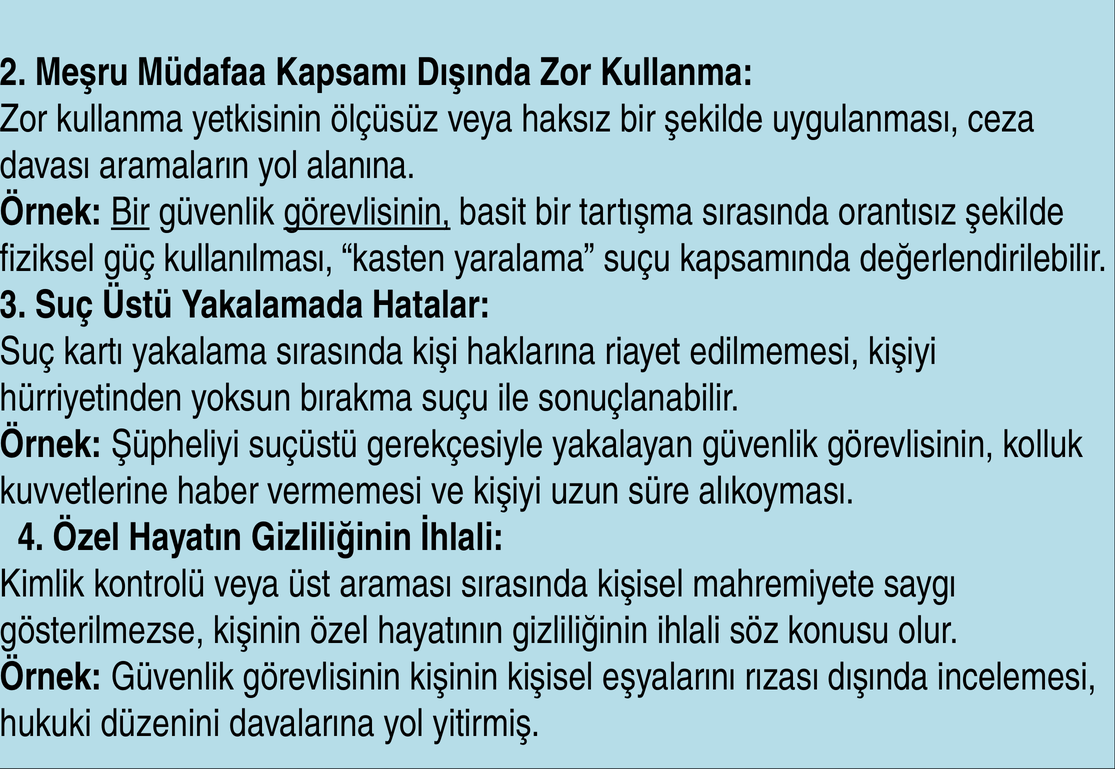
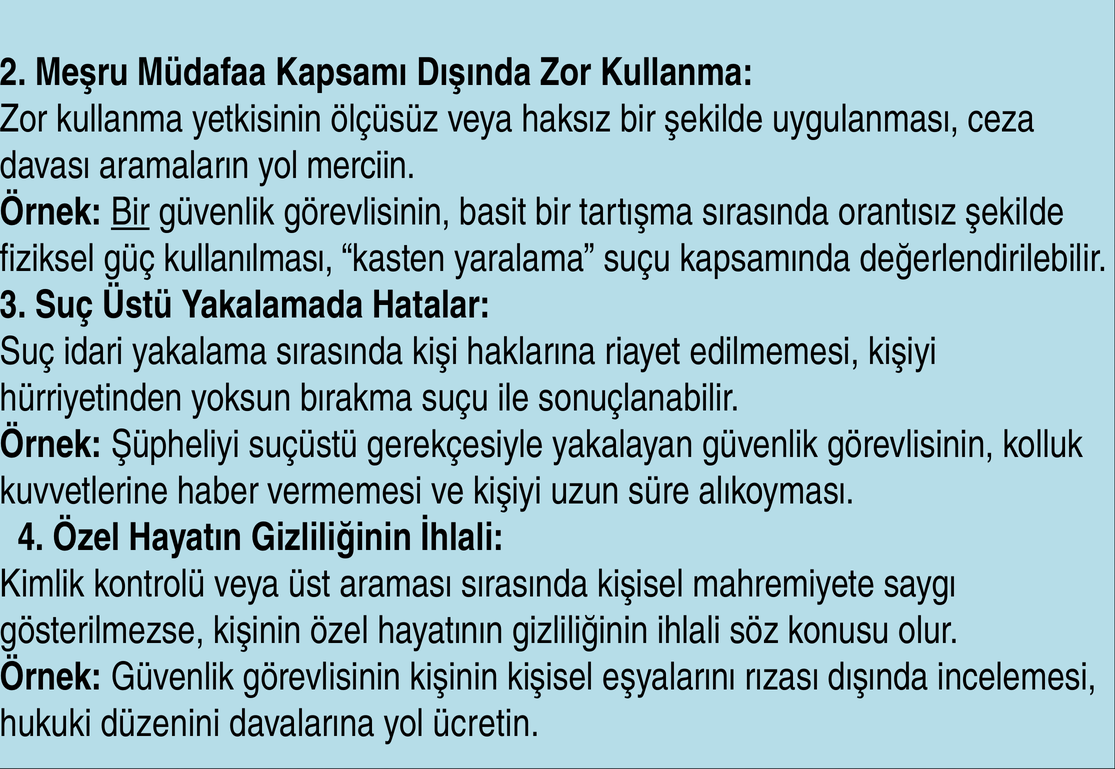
alanına: alanına -> merciin (361, 165)
görevlisinin underline: present -> none (367, 212)
Suç kartı: kartı -> idari (93, 351)
yitirmiş: yitirmiş -> ücretin (486, 723)
